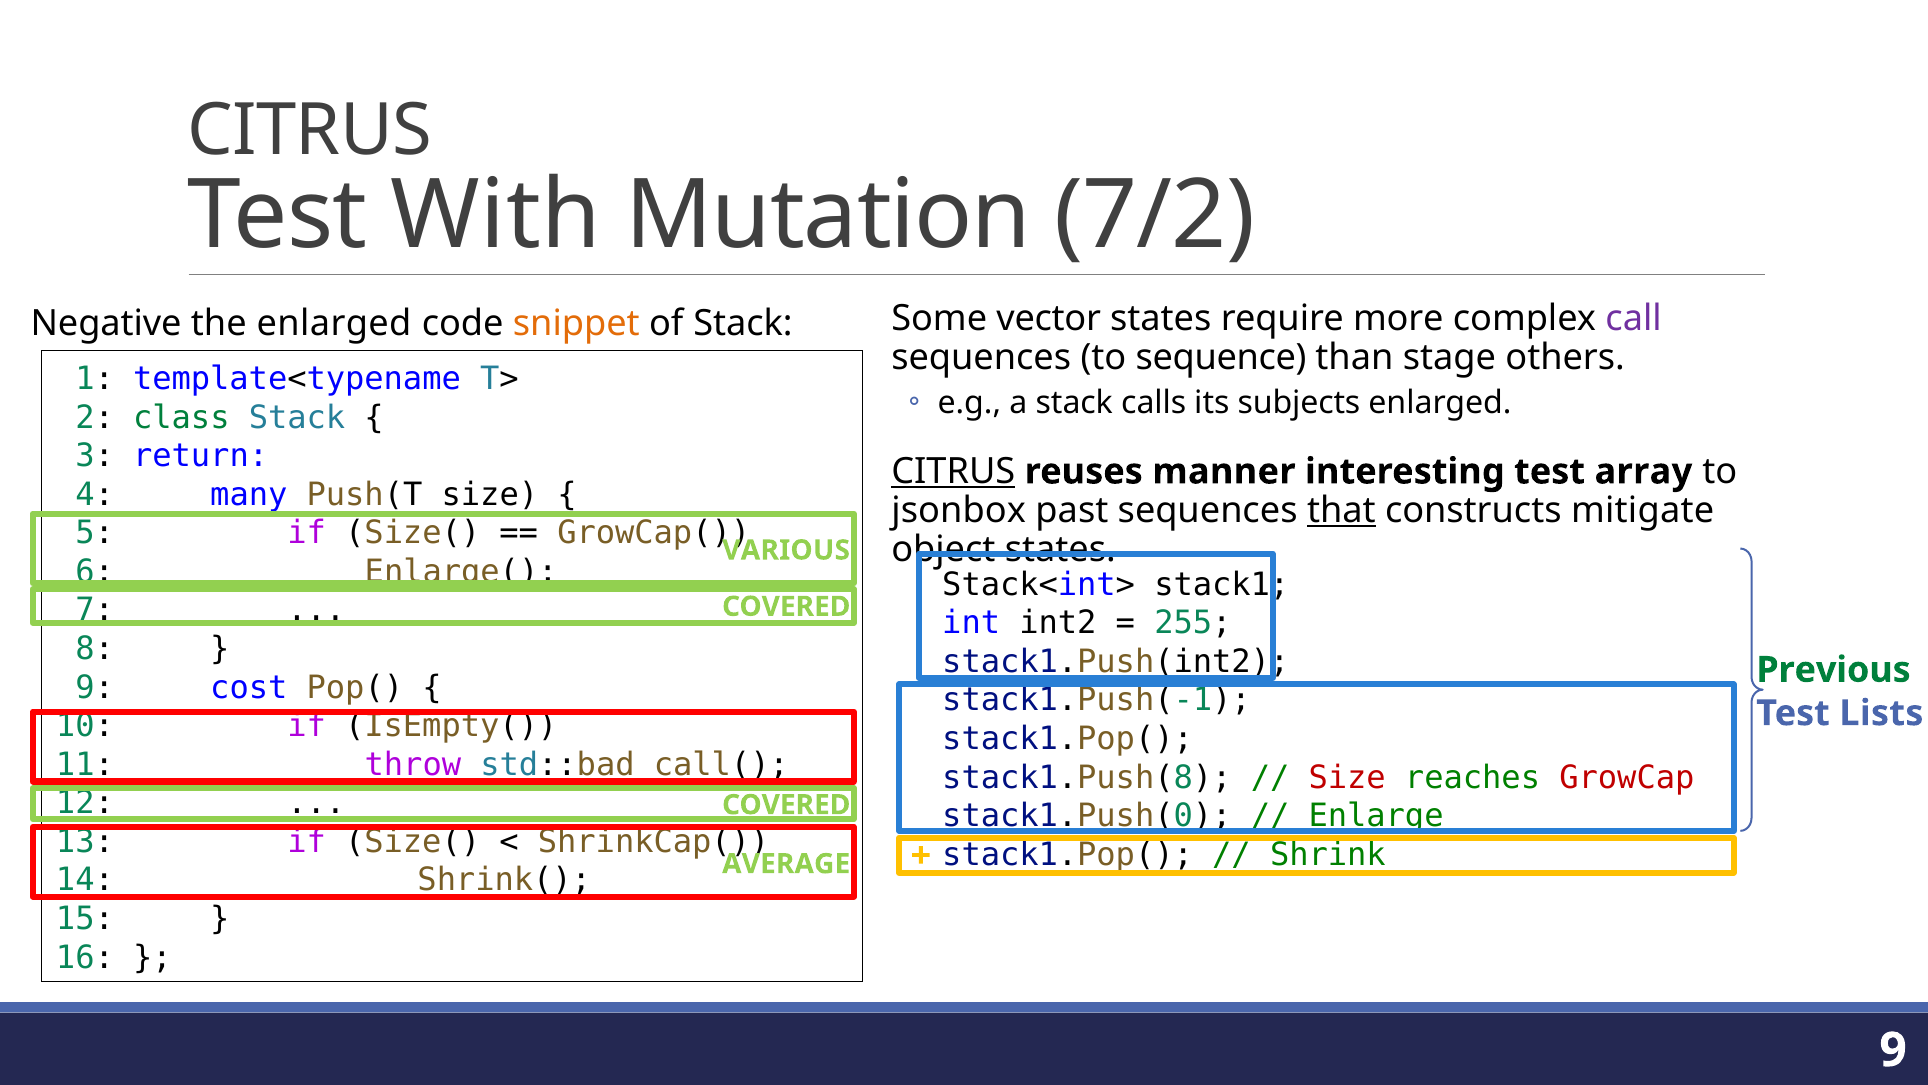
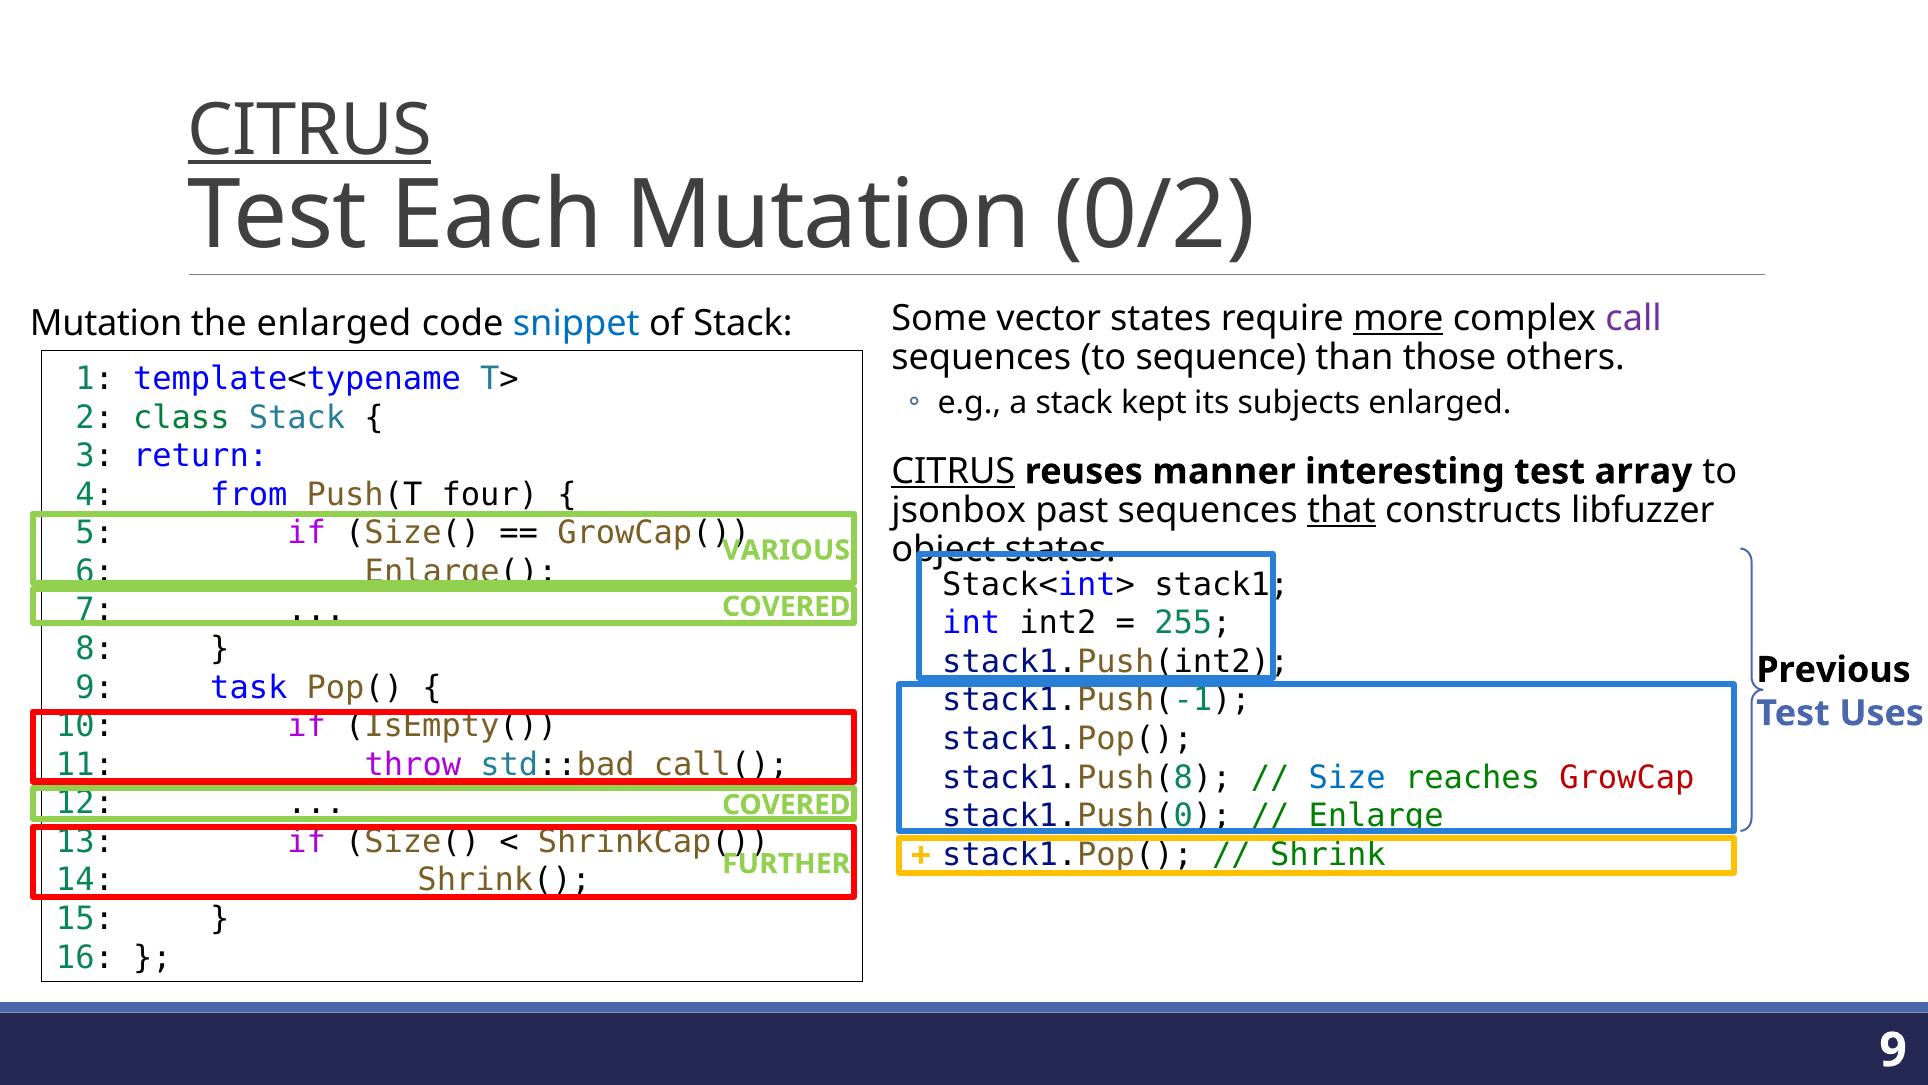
CITRUS underline: none -> present (310, 131)
With: With -> Each (496, 216)
7/2: 7/2 -> 0/2 (1155, 216)
more underline: none -> present (1398, 318)
Negative: Negative -> Mutation (106, 323)
snippet colour: orange -> blue (576, 323)
stage: stage -> those (1450, 357)
calls: calls -> kept (1154, 402)
many: many -> from (249, 494)
Push(T size: size -> four (490, 494)
mitigate: mitigate -> libfuzzer (1643, 510)
Previous colour: green -> black (1834, 670)
cost: cost -> task (249, 687)
Lists: Lists -> Uses (1882, 713)
Size colour: red -> blue (1347, 777)
AVERAGE: AVERAGE -> FURTHER (786, 864)
